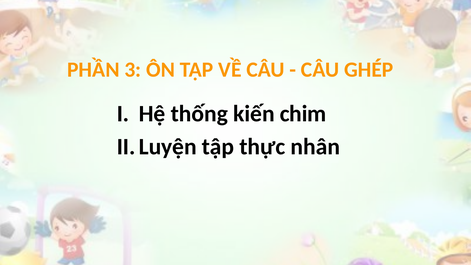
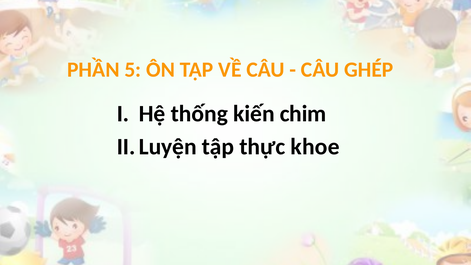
3: 3 -> 5 (133, 70)
nhân: nhân -> khoe (315, 147)
